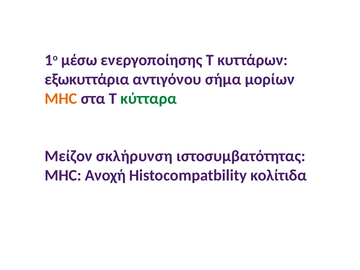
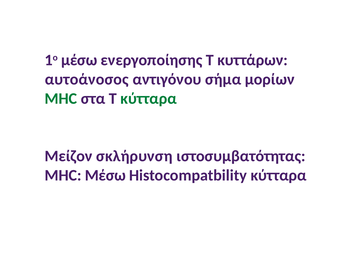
εξωκυττάρια: εξωκυττάρια -> αυτοάνοσος (87, 79)
MHC colour: orange -> green (61, 99)
MHC Ανοχή: Ανοχή -> Μέσω (105, 175)
Histocompatbility κολίτιδα: κολίτιδα -> κύτταρα (279, 175)
